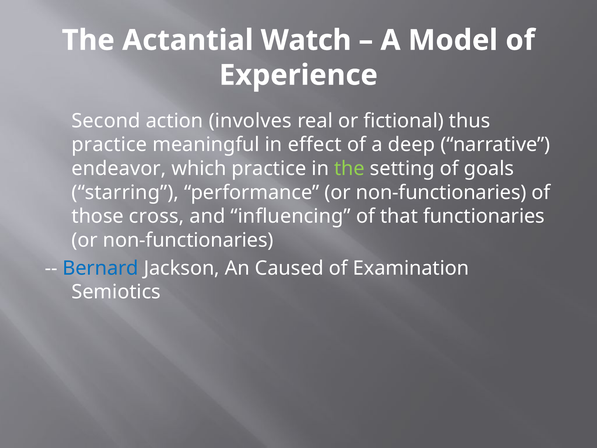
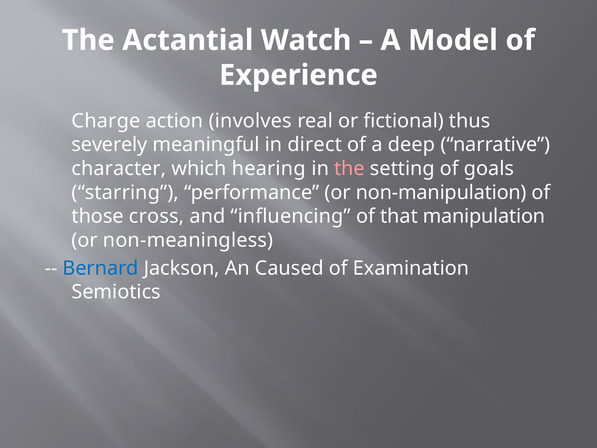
Second: Second -> Charge (106, 121)
practice: practice -> severely (109, 145)
effect: effect -> direct (315, 145)
endeavor: endeavor -> character (119, 169)
which practice: practice -> hearing (269, 169)
the colour: light green -> pink (349, 169)
performance or non-functionaries: non-functionaries -> non-manipulation (441, 192)
functionaries: functionaries -> manipulation (484, 216)
non-functionaries: non-functionaries -> non-meaningless (188, 240)
